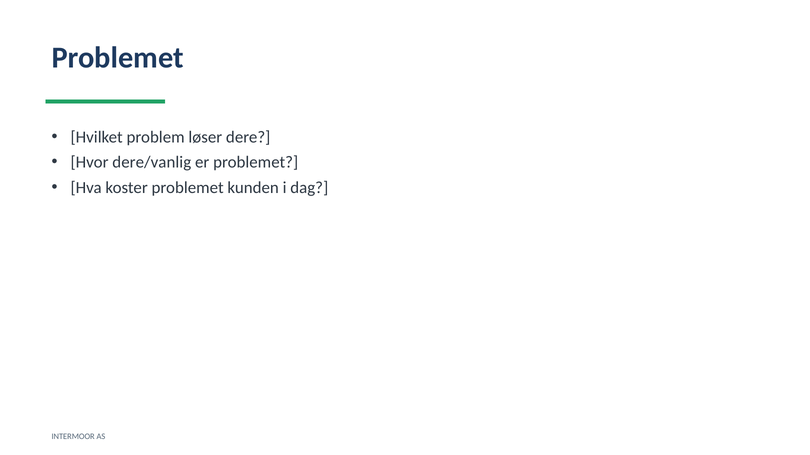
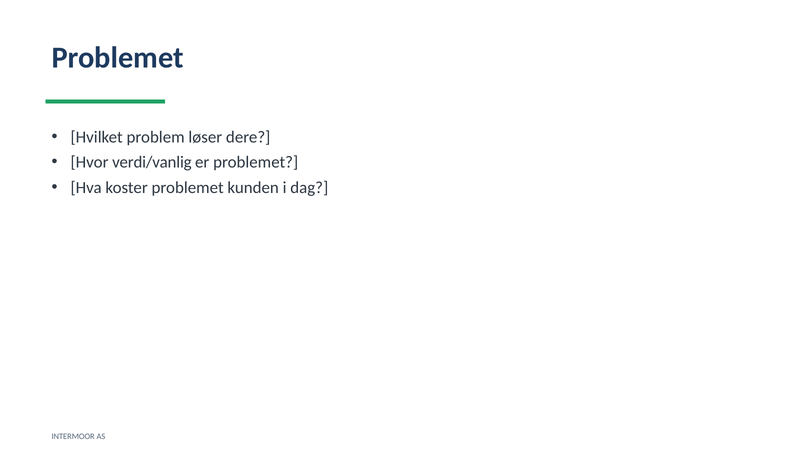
dere/vanlig: dere/vanlig -> verdi/vanlig (152, 163)
